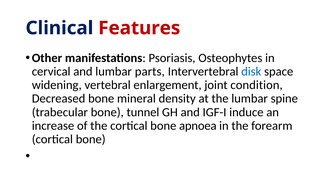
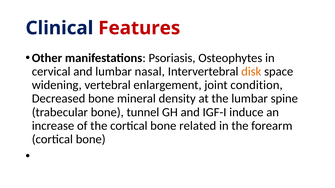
parts: parts -> nasal (150, 72)
disk colour: blue -> orange (251, 72)
apnoea: apnoea -> related (198, 126)
